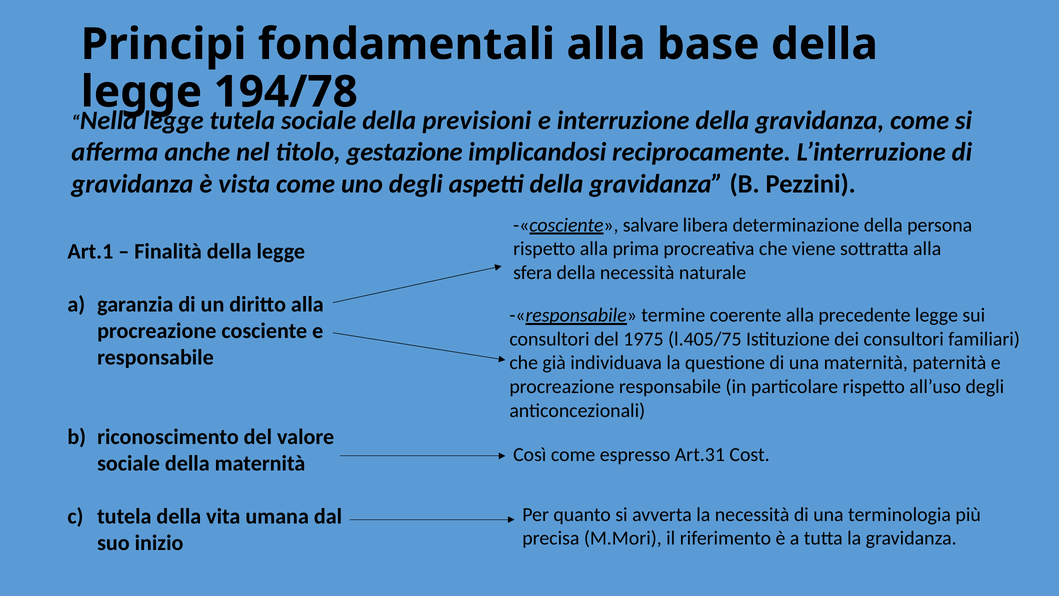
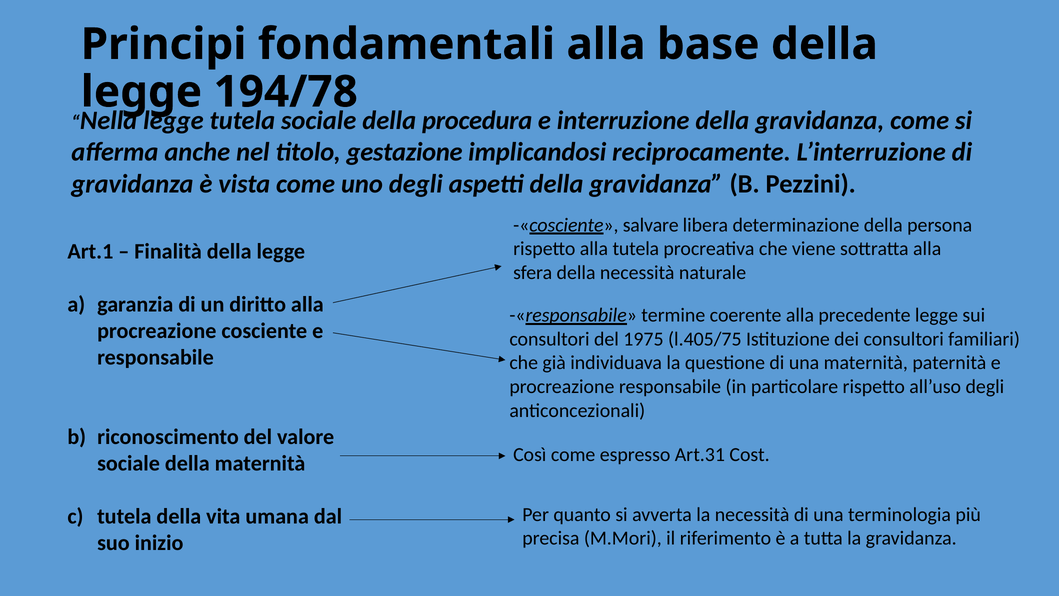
previsioni: previsioni -> procedura (477, 120)
alla prima: prima -> tutela (636, 249)
